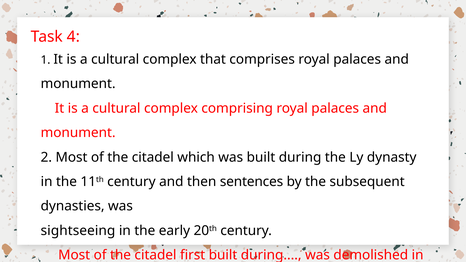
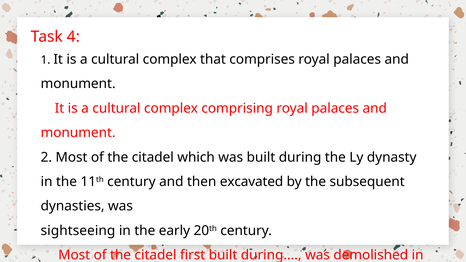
sentences: sentences -> excavated (252, 182)
